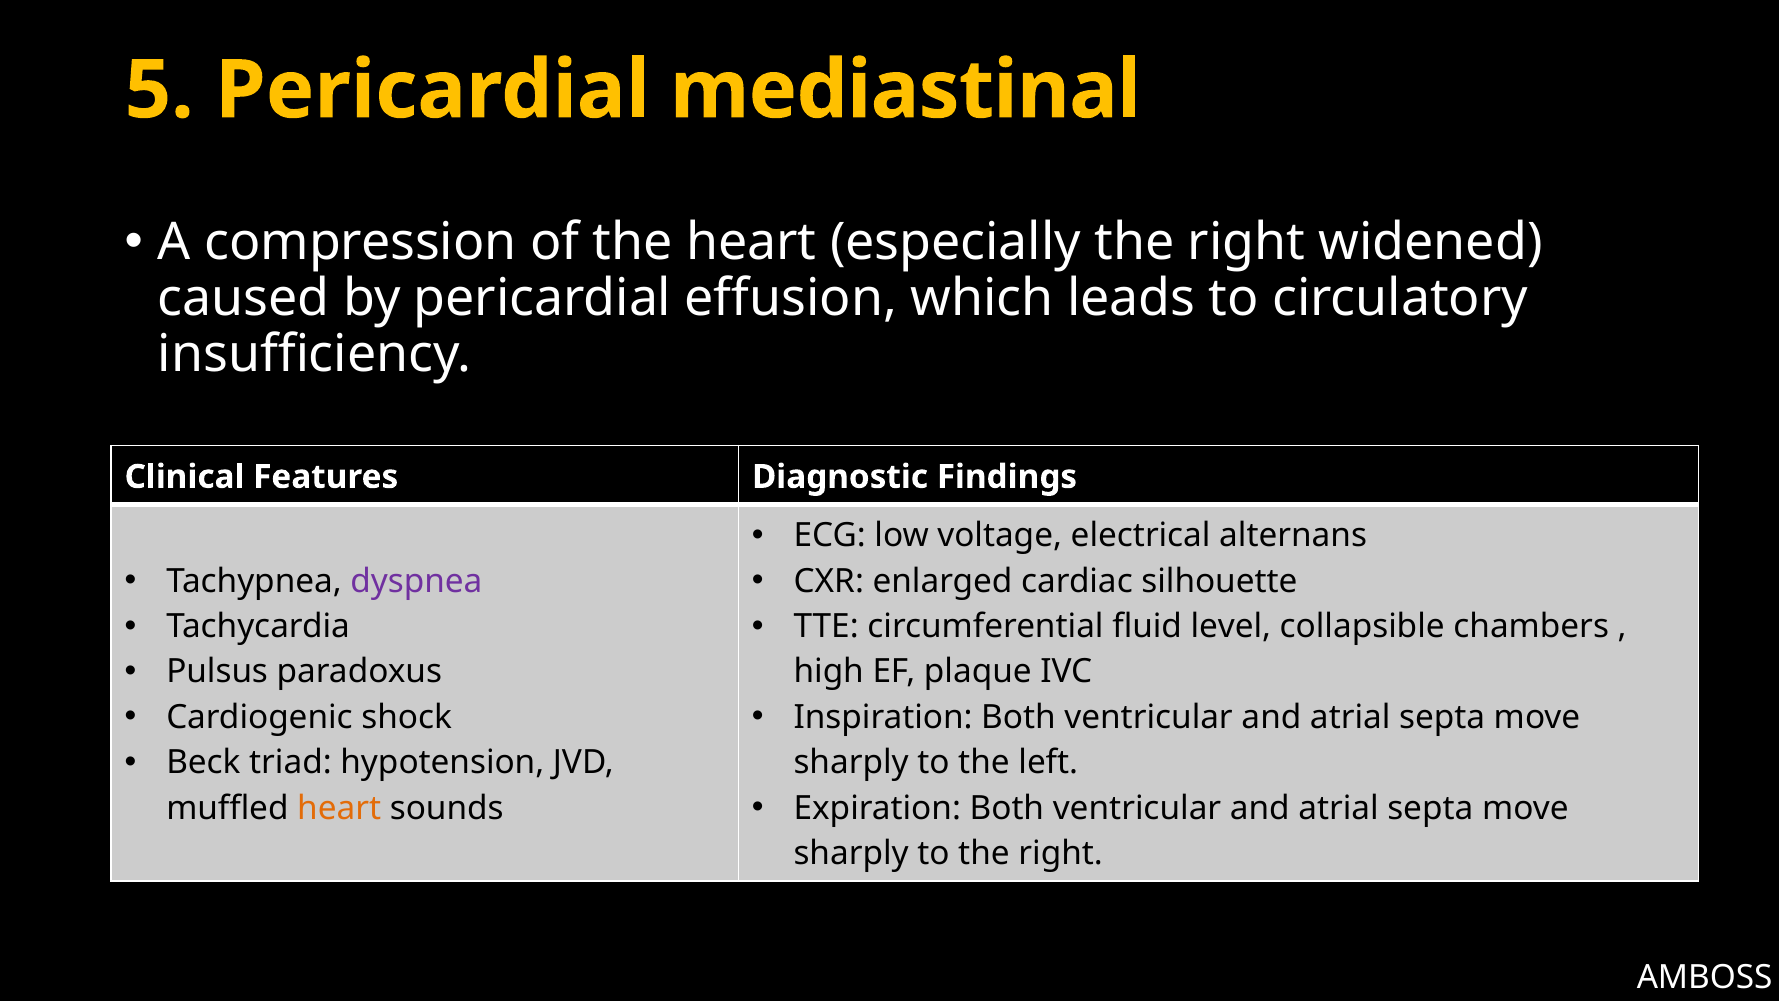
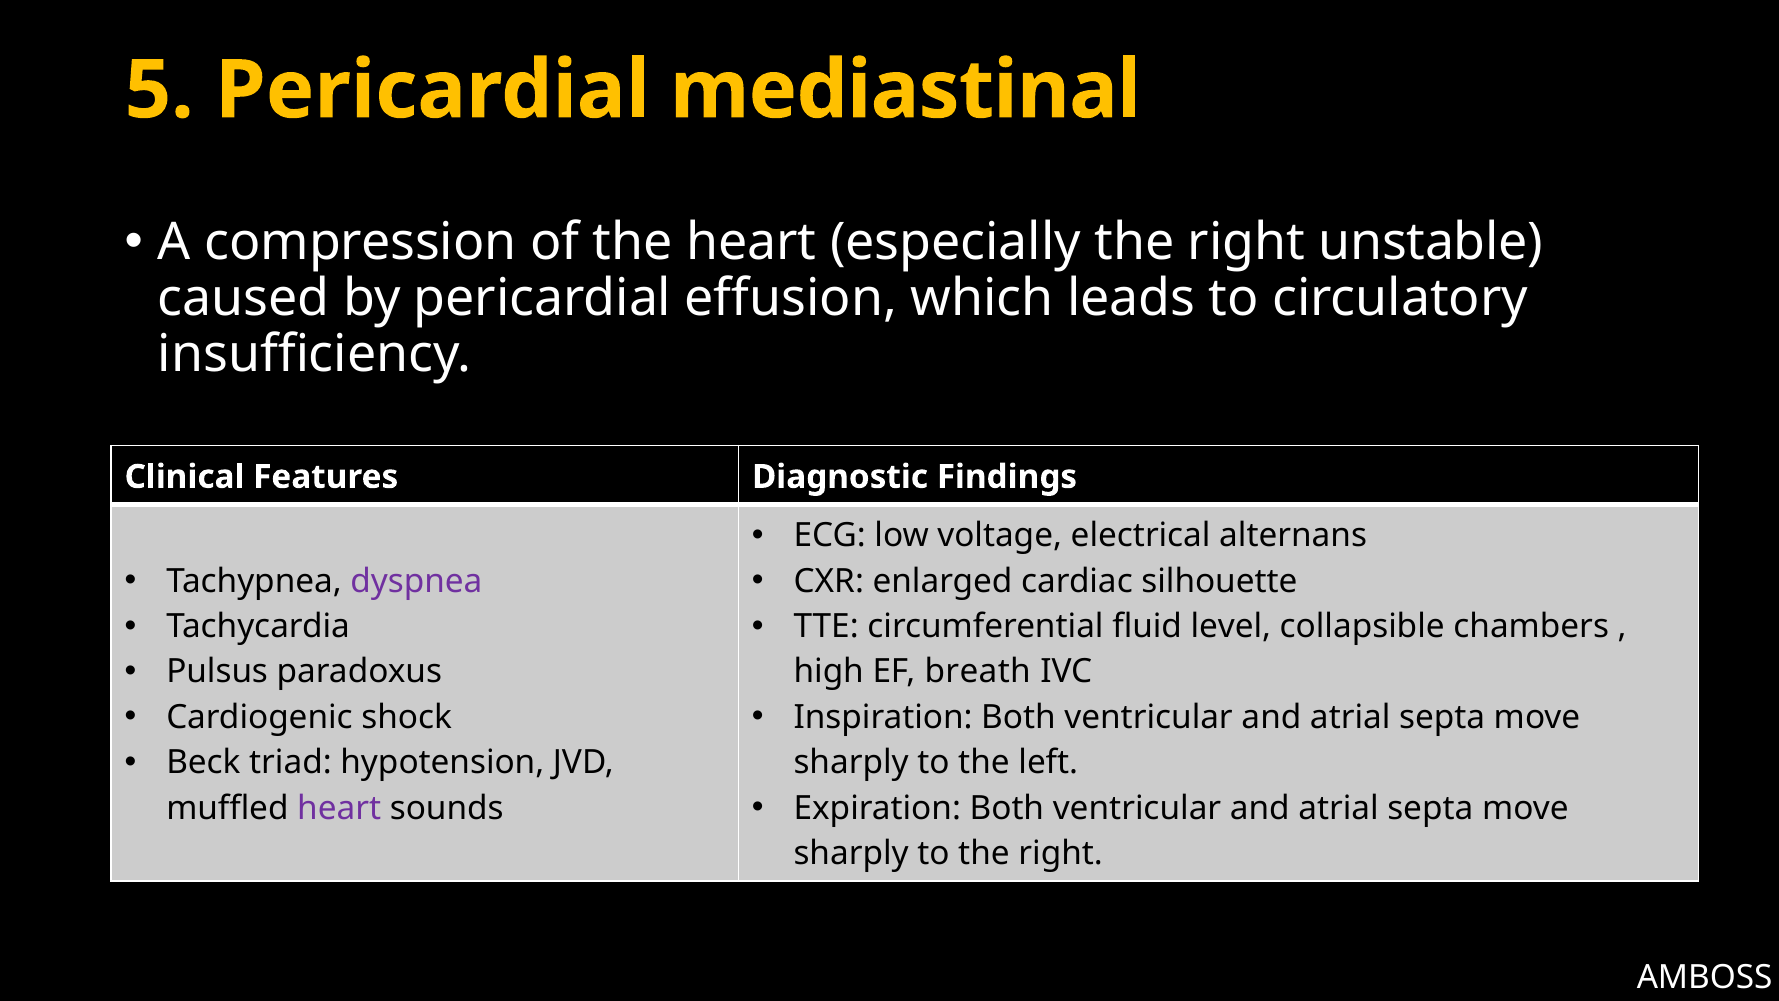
widened: widened -> unstable (1431, 242)
plaque: plaque -> breath (978, 672)
heart colour: orange -> purple (339, 808)
